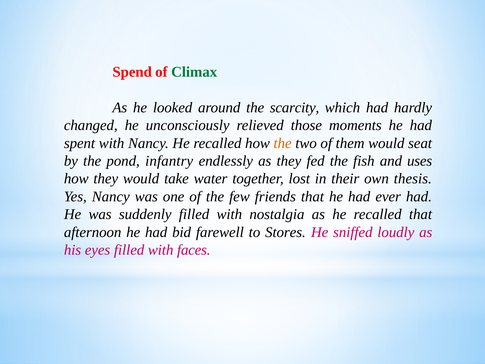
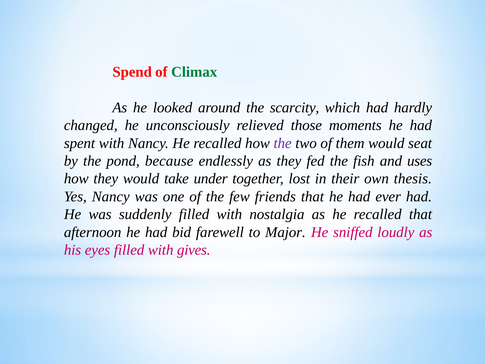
the colour: orange -> purple (283, 143)
infantry: infantry -> because (169, 161)
water: water -> under (211, 179)
Stores: Stores -> Major (285, 232)
faces: faces -> gives (194, 250)
